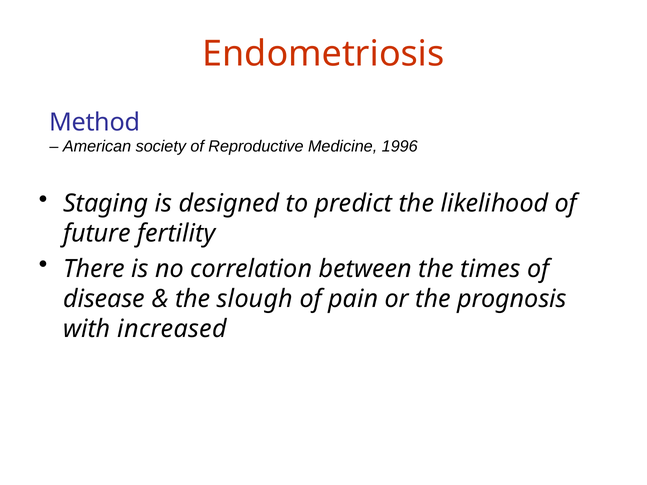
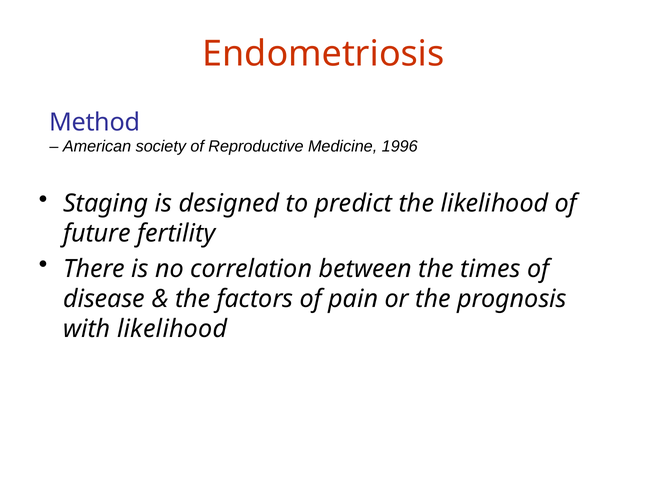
slough: slough -> factors (255, 299)
with increased: increased -> likelihood (172, 329)
